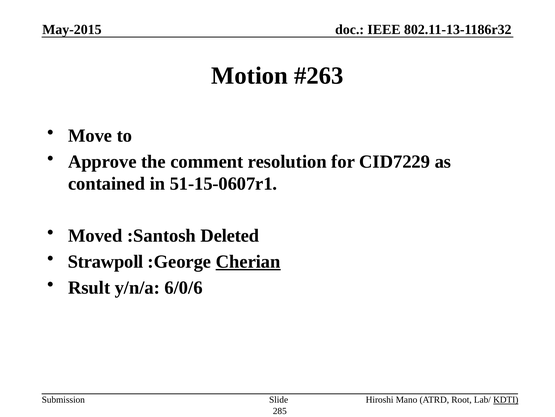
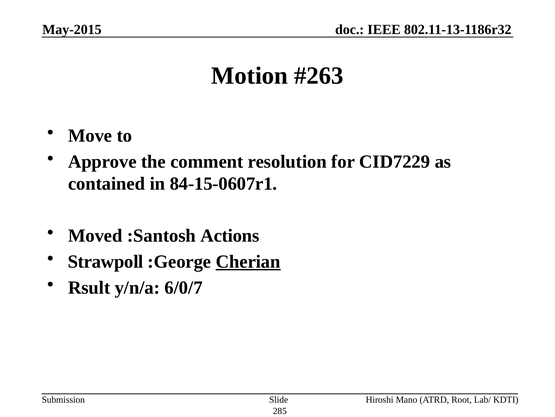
51-15-0607r1: 51-15-0607r1 -> 84-15-0607r1 (223, 184)
Deleted: Deleted -> Actions (230, 235)
6/0/6: 6/0/6 -> 6/0/7 (184, 287)
KDTI underline: present -> none (506, 399)
